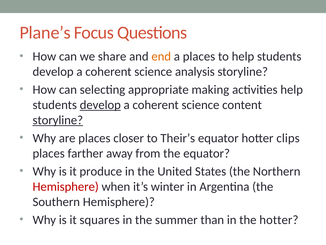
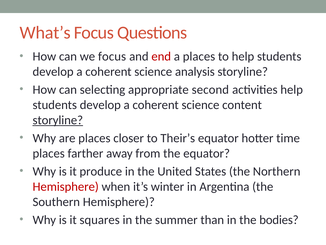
Plane’s: Plane’s -> What’s (45, 33)
we share: share -> focus (112, 56)
end colour: orange -> red (161, 56)
making: making -> second (210, 89)
develop underline: present -> none (100, 105)
clips: clips -> time (288, 138)
the hotter: hotter -> bodies (279, 219)
